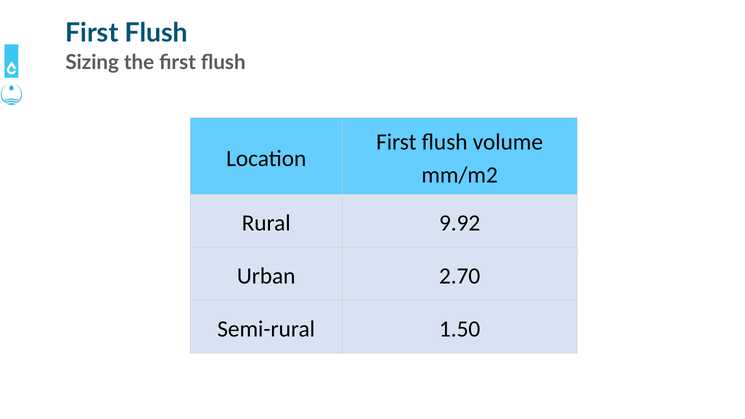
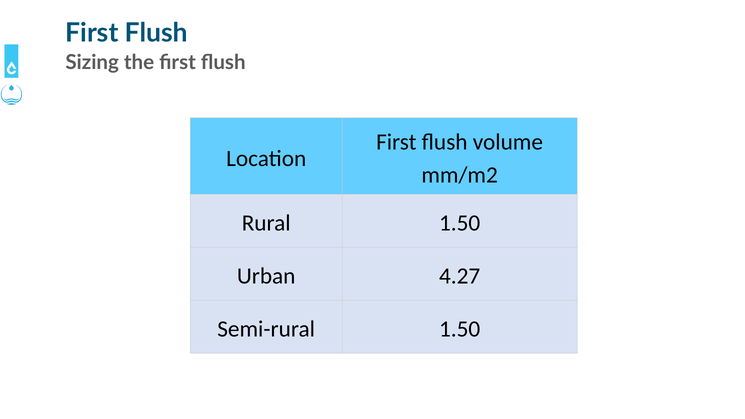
Rural 9.92: 9.92 -> 1.50 (460, 223)
2.70: 2.70 -> 4.27 (460, 276)
